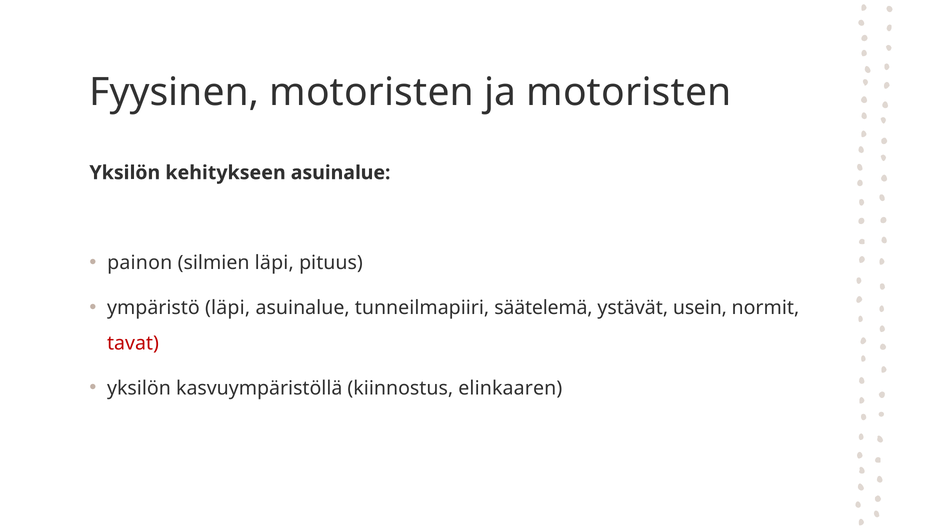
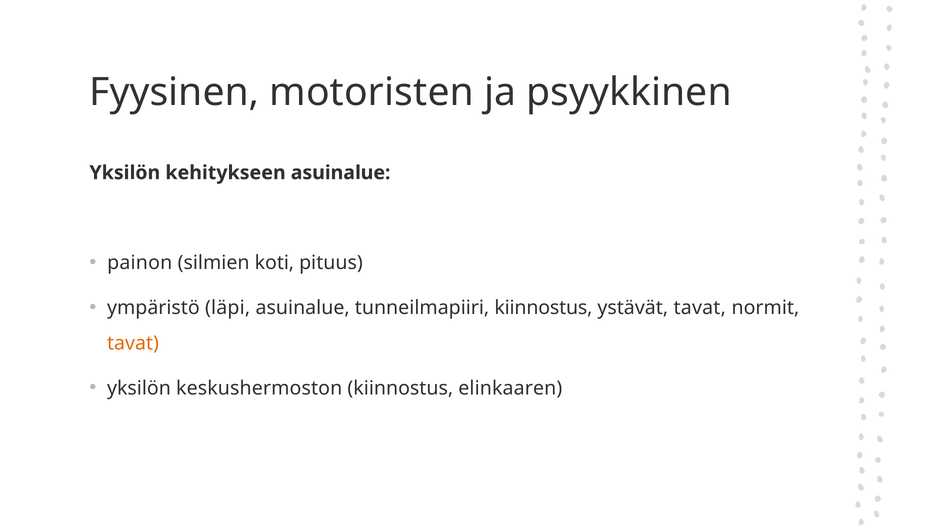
ja motoristen: motoristen -> psyykkinen (629, 93)
silmien läpi: läpi -> koti (274, 263)
tunneilmapiiri säätelemä: säätelemä -> kiinnostus (543, 308)
ystävät usein: usein -> tavat (700, 308)
tavat colour: red -> orange (133, 343)
kasvuympäristöllä: kasvuympäristöllä -> keskushermoston (259, 388)
